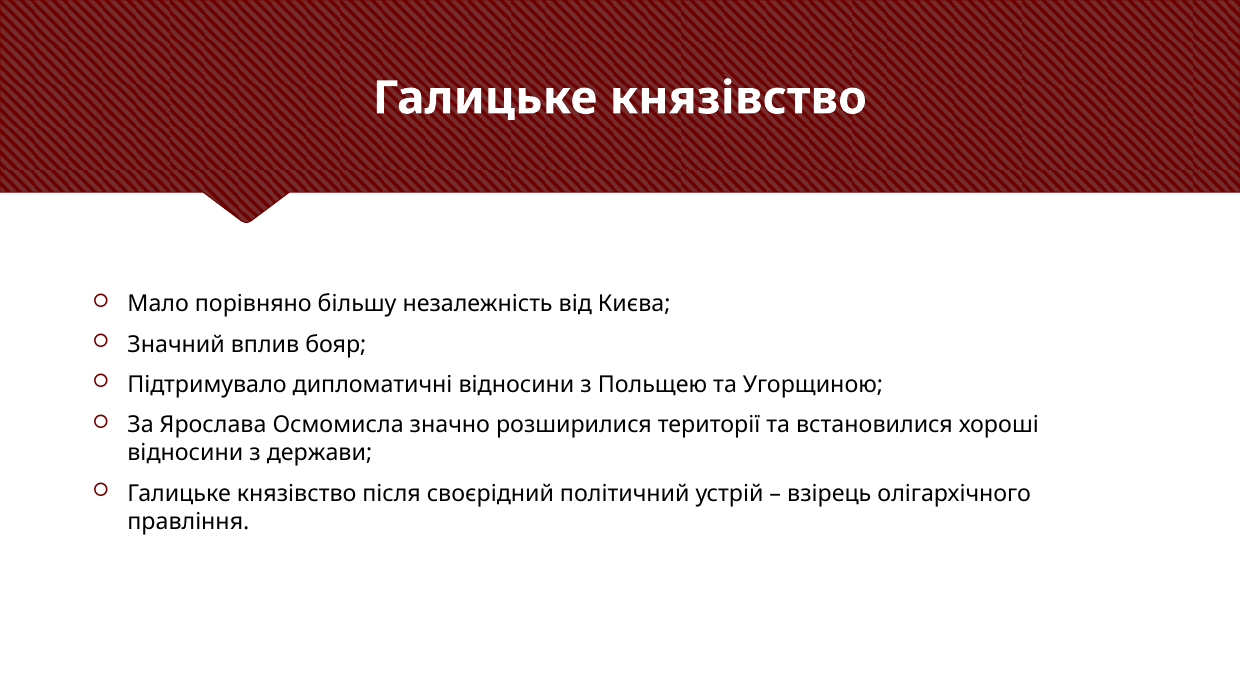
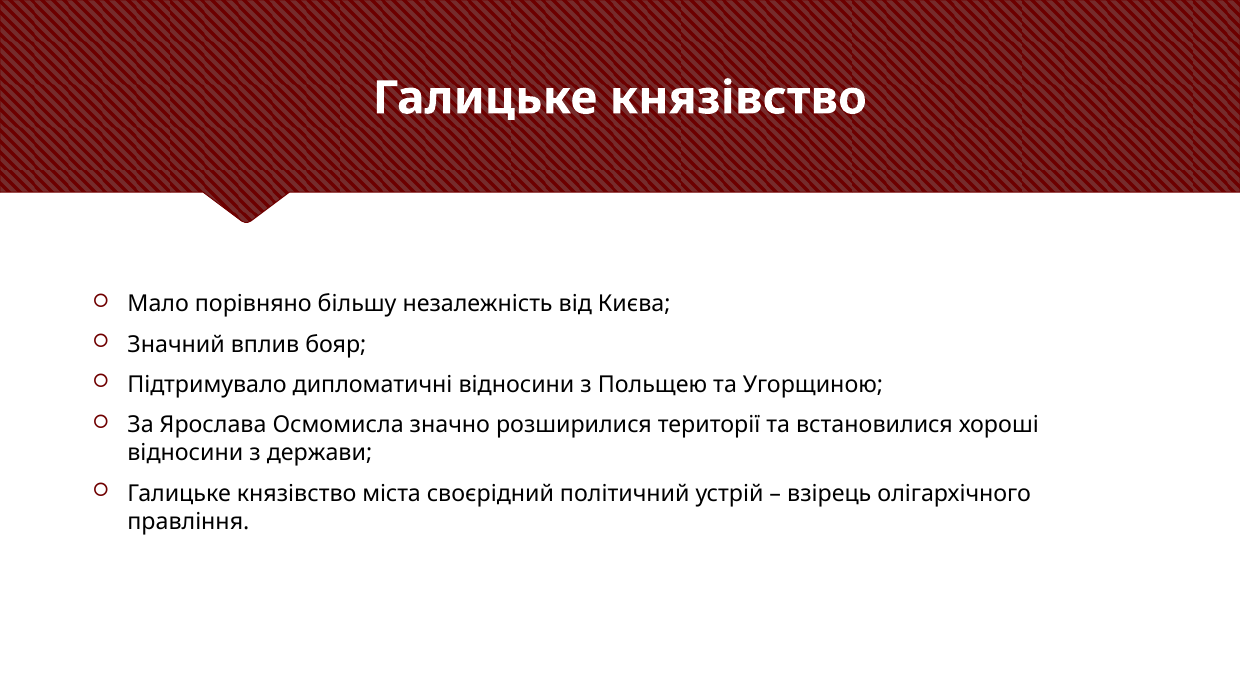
після: після -> міста (392, 493)
